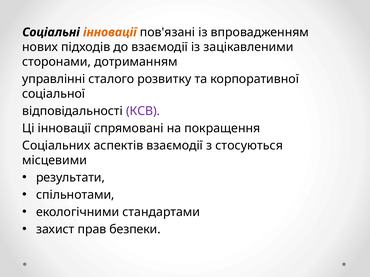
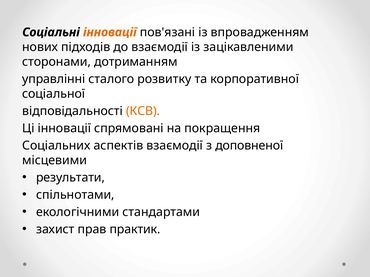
КСВ colour: purple -> orange (143, 111)
стосуються: стосуються -> доповненої (249, 146)
безпеки: безпеки -> практик (135, 230)
